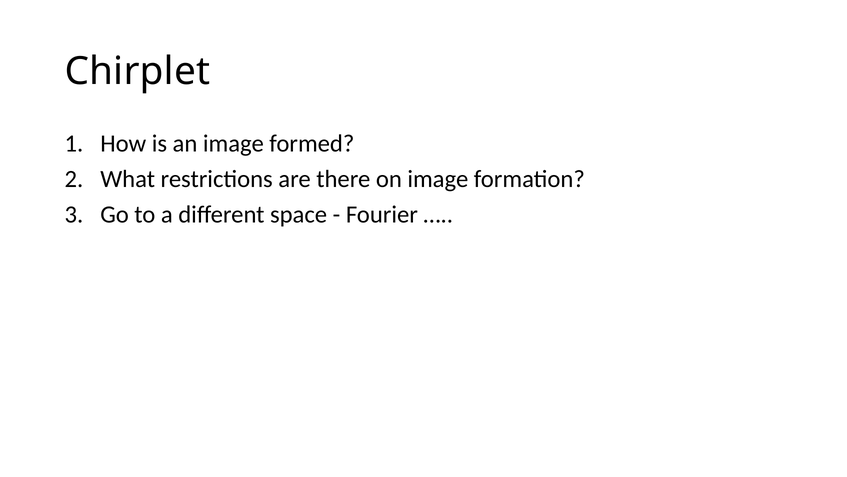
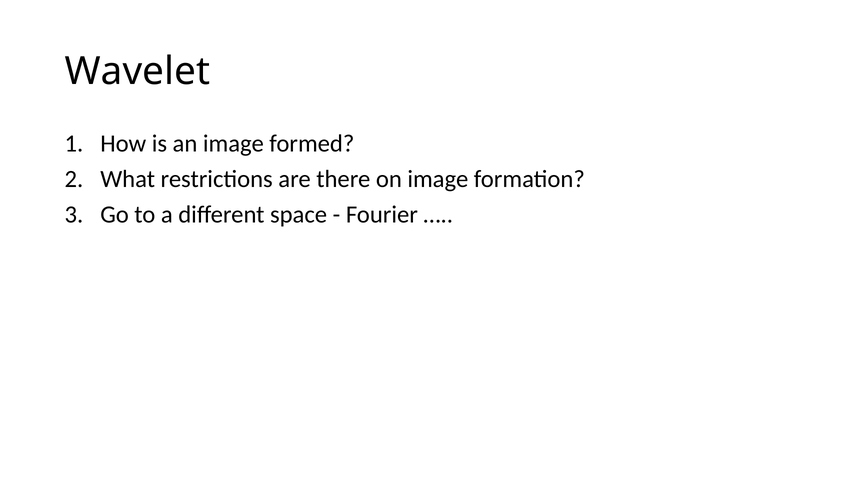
Chirplet: Chirplet -> Wavelet (137, 71)
